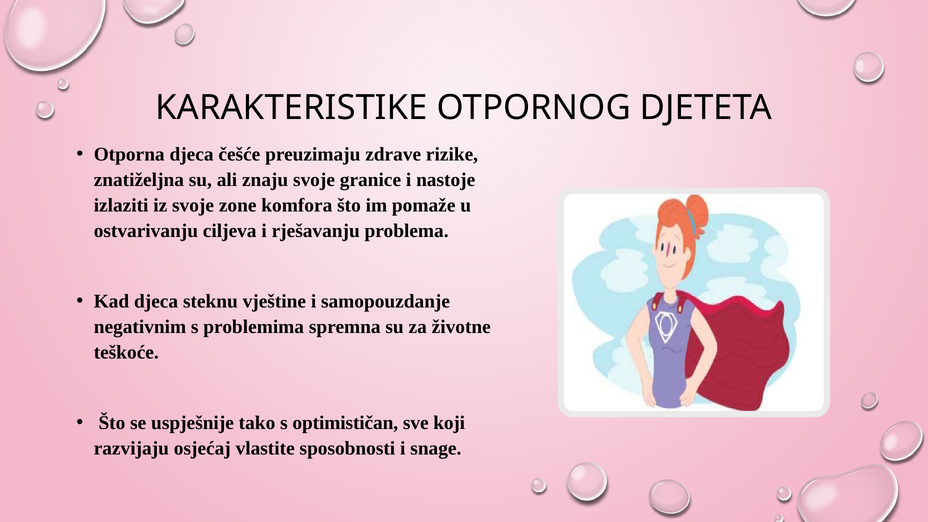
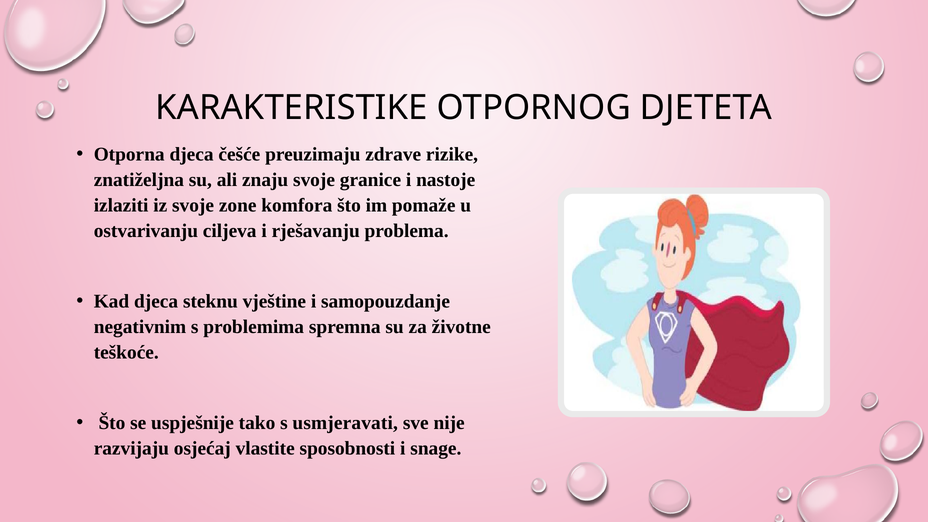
optimističan: optimističan -> usmjeravati (345, 423)
koji: koji -> nije (449, 423)
